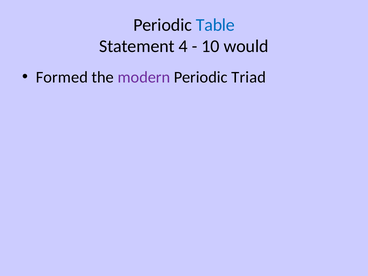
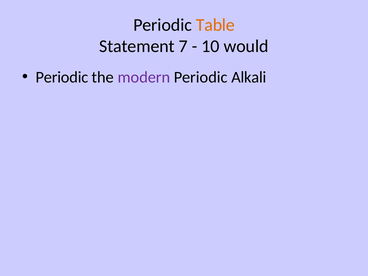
Table colour: blue -> orange (215, 25)
4: 4 -> 7 (183, 46)
Formed: Formed -> Periodic (62, 77)
Triad: Triad -> Alkali (249, 77)
